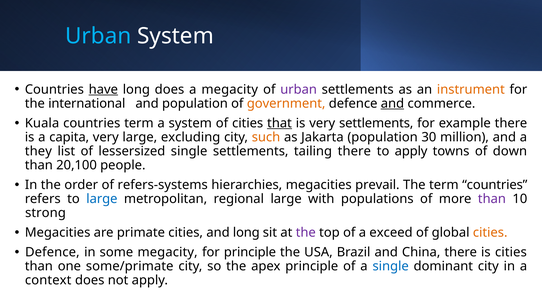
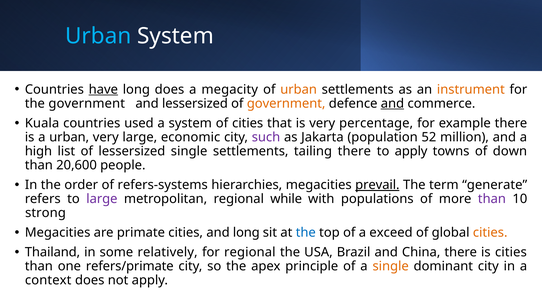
urban colour: purple -> orange (299, 89)
the international: international -> government (87, 103)
and population: population -> lessersized (195, 103)
countries term: term -> used (139, 123)
that underline: present -> none (279, 123)
very settlements: settlements -> percentage (376, 123)
a capita: capita -> urban (69, 137)
excluding: excluding -> economic (191, 137)
such colour: orange -> purple (266, 137)
30: 30 -> 52 (429, 137)
they: they -> high (38, 151)
20,100: 20,100 -> 20,600 (77, 165)
prevail underline: none -> present (377, 185)
term countries: countries -> generate (495, 185)
large colour: blue -> purple (102, 199)
regional large: large -> while (286, 199)
the colour: purple -> blue (306, 233)
Defence: Defence -> Thailand (52, 252)
some megacity: megacity -> relatively (168, 252)
for principle: principle -> regional (250, 252)
some/primate: some/primate -> refers/primate (130, 266)
single colour: blue -> orange (391, 266)
